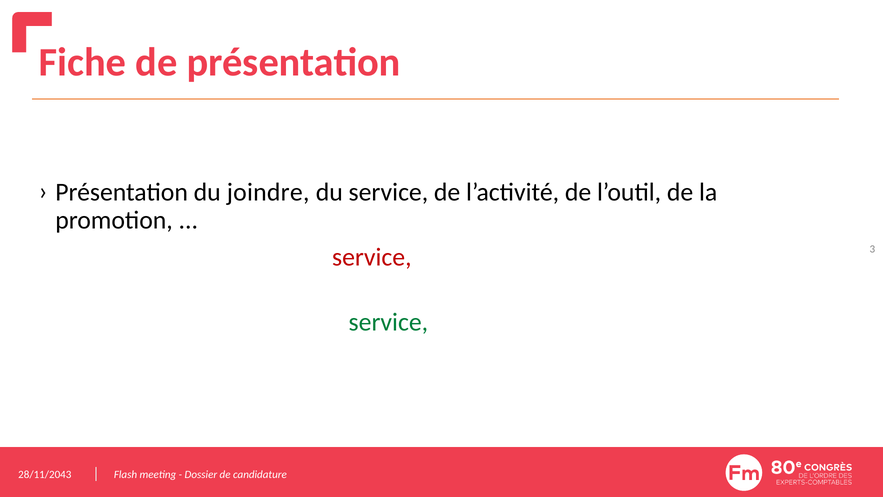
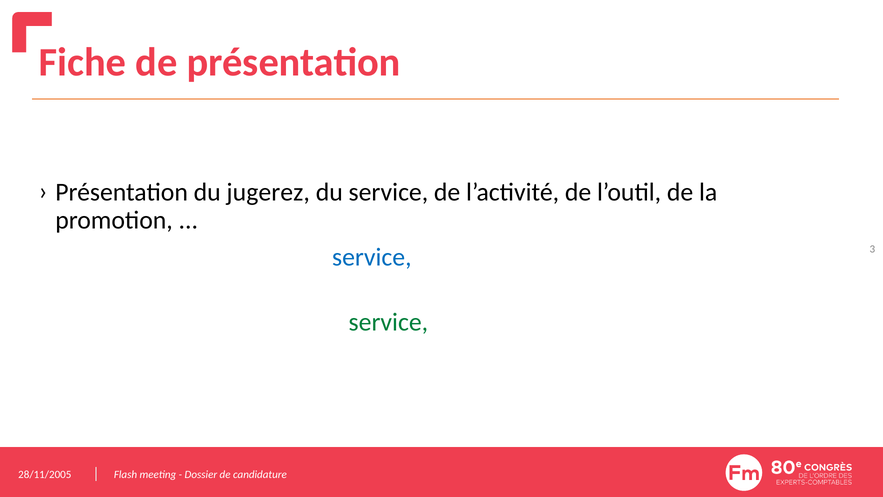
joindre: joindre -> jugerez (268, 192)
service colour: red -> blue (372, 257)
28/11/2043: 28/11/2043 -> 28/11/2005 (45, 474)
